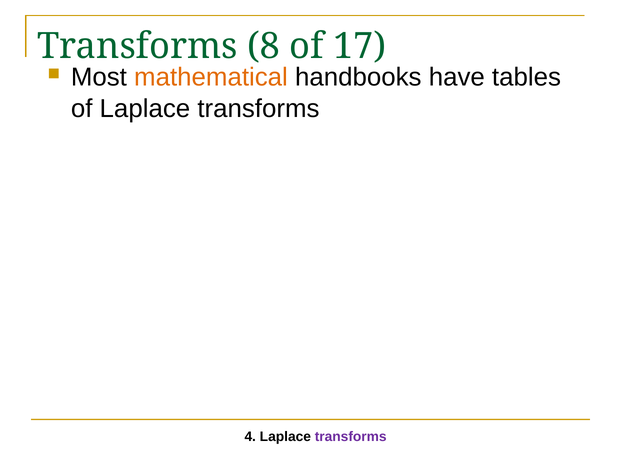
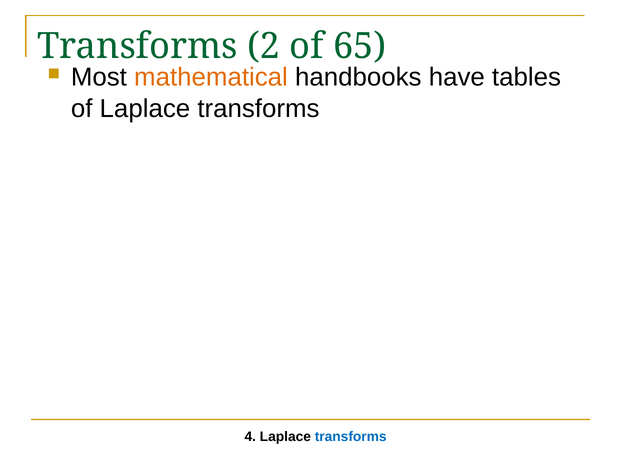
8: 8 -> 2 (264, 46)
17: 17 -> 65 (360, 46)
transforms colour: purple -> blue (351, 437)
